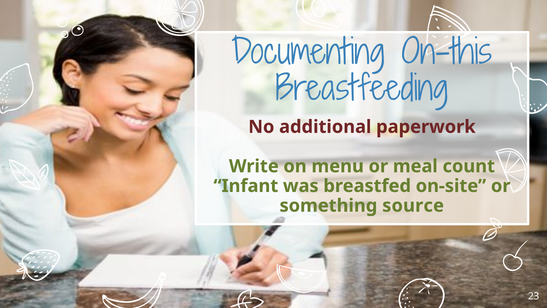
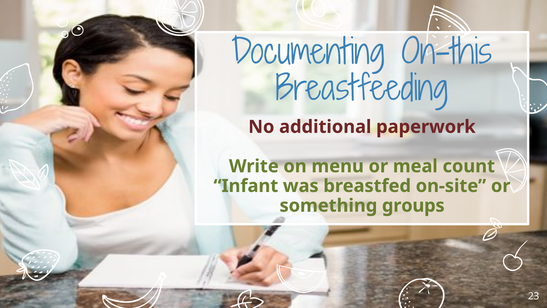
source: source -> groups (413, 205)
